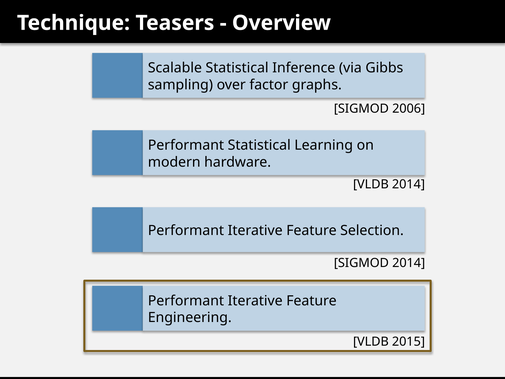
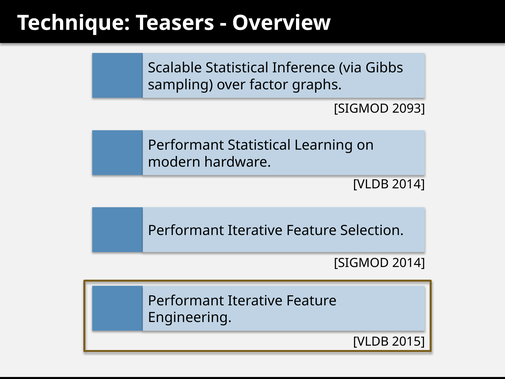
2006: 2006 -> 2093 (409, 109)
